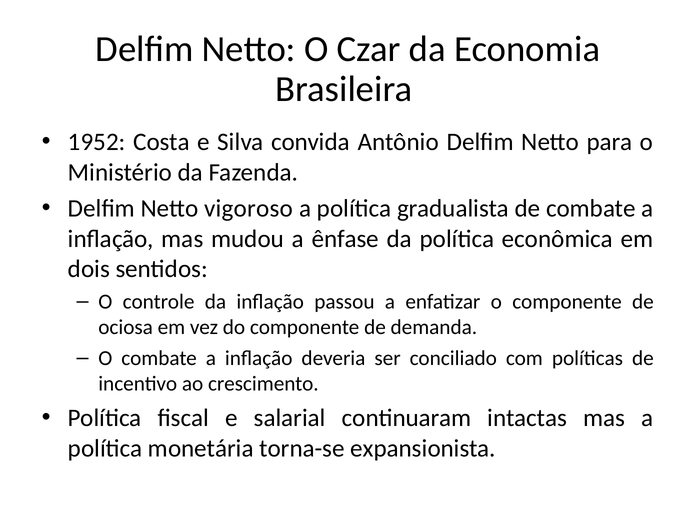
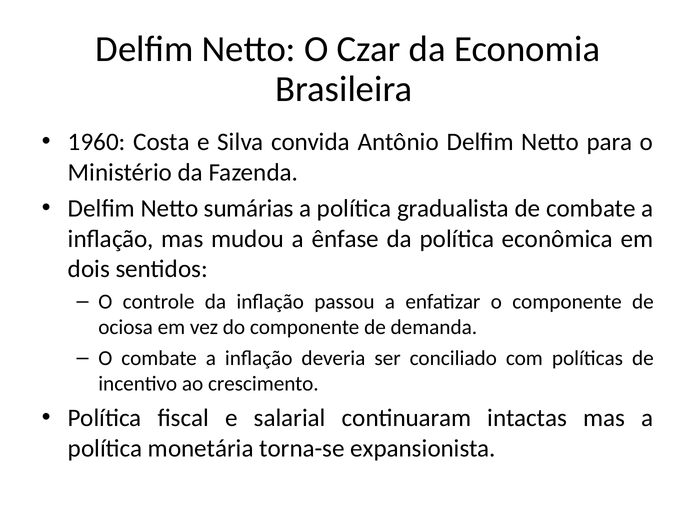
1952: 1952 -> 1960 (97, 142)
vigoroso: vigoroso -> sumárias (249, 209)
